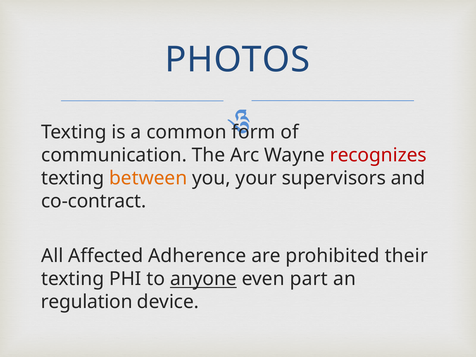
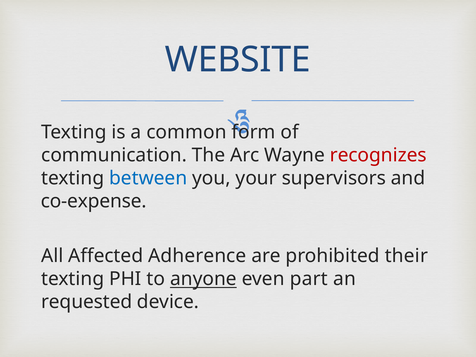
PHOTOS: PHOTOS -> WEBSITE (238, 60)
between colour: orange -> blue (148, 178)
co-contract: co-contract -> co-expense (94, 201)
regulation: regulation -> requested (87, 302)
